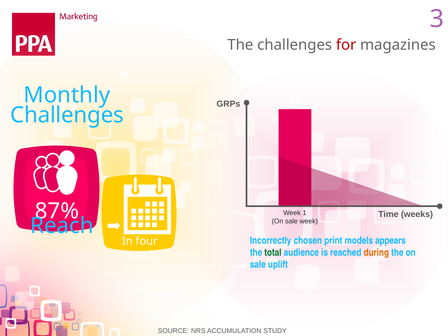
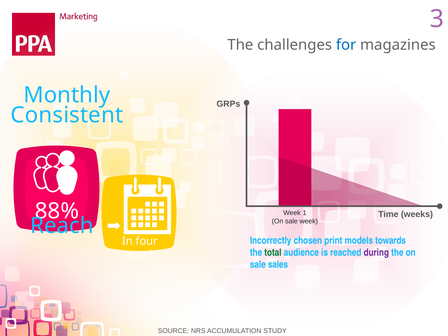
for colour: red -> blue (346, 45)
Challenges: Challenges -> Consistent (67, 115)
87%: 87% -> 88% (57, 211)
appears: appears -> towards (391, 241)
during colour: orange -> purple (376, 253)
uplift: uplift -> sales (278, 265)
